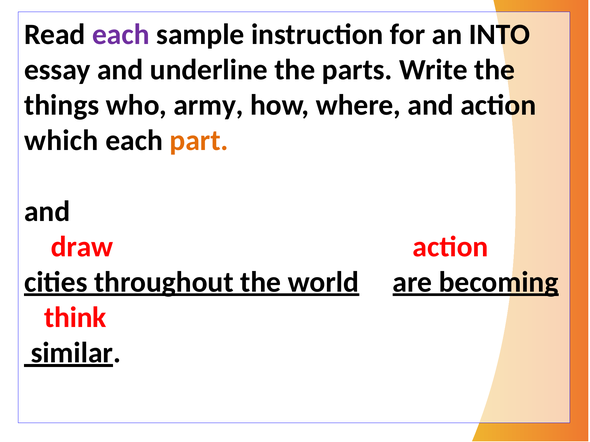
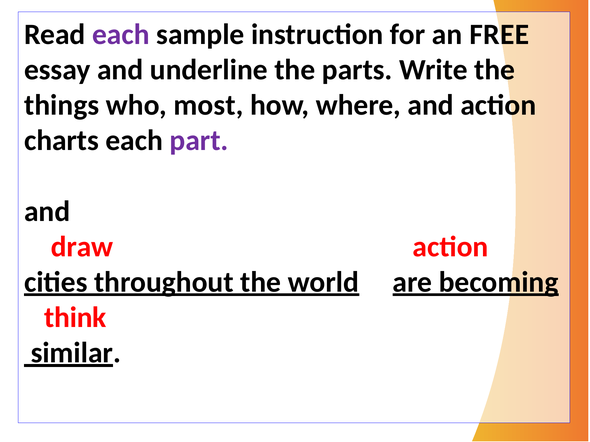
INTO: INTO -> FREE (499, 35)
army: army -> most (208, 105)
which: which -> charts (61, 141)
part colour: orange -> purple (199, 141)
